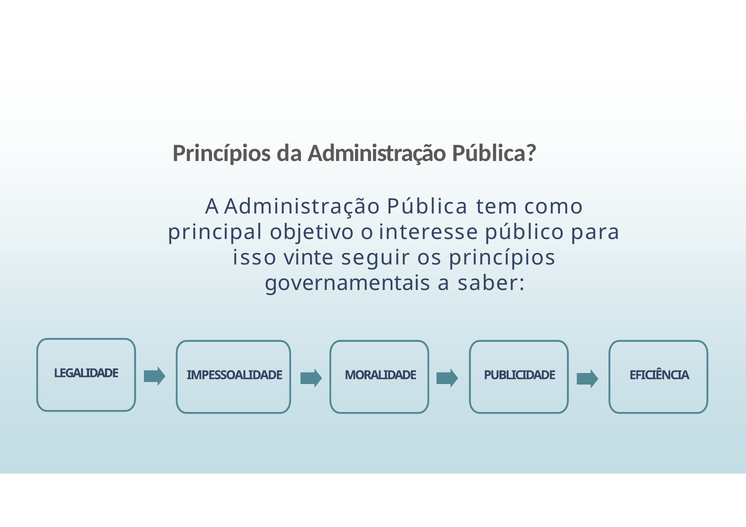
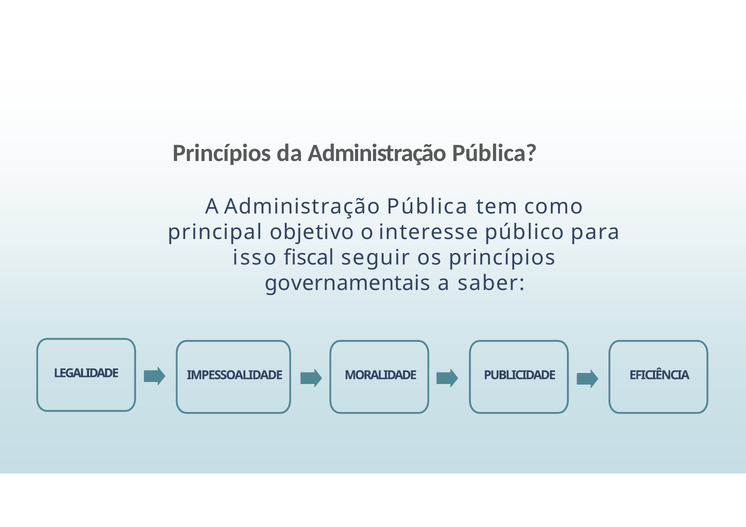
vinte: vinte -> fiscal (309, 258)
